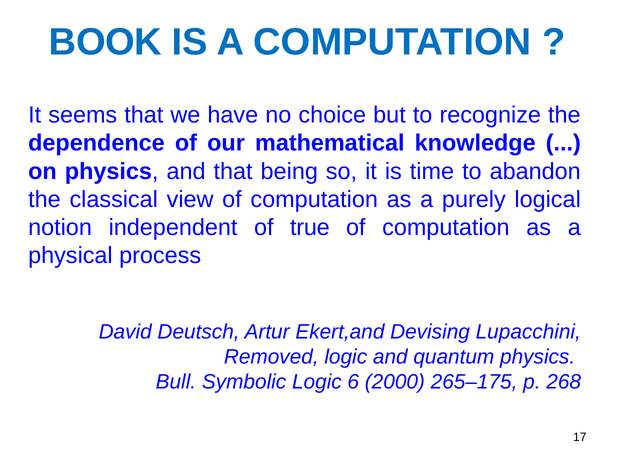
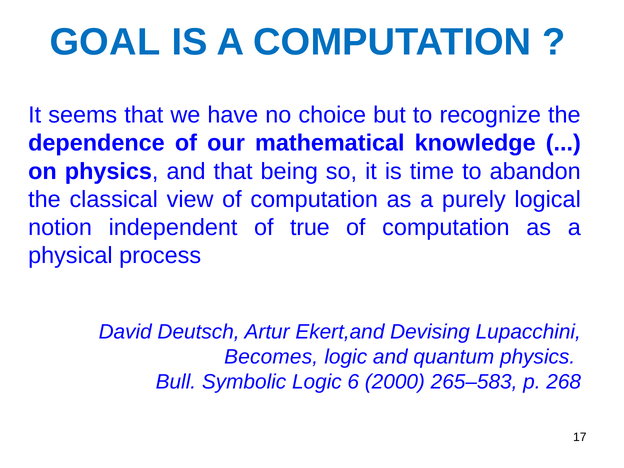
BOOK: BOOK -> GOAL (105, 42)
Removed: Removed -> Becomes (271, 357)
265–175: 265–175 -> 265–583 (474, 382)
